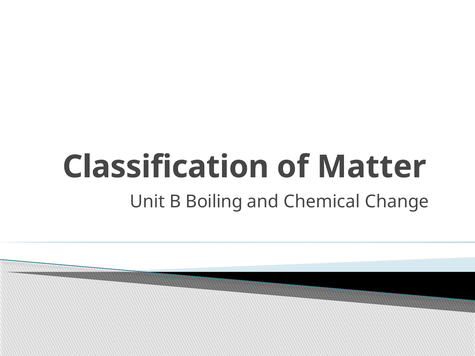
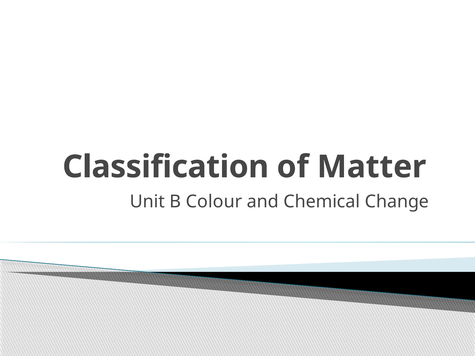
Boiling: Boiling -> Colour (214, 202)
